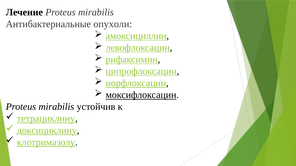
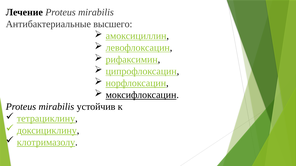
опухоли: опухоли -> высшего (113, 24)
